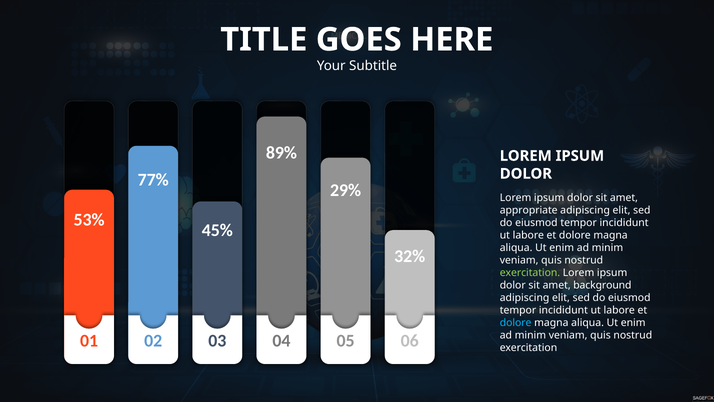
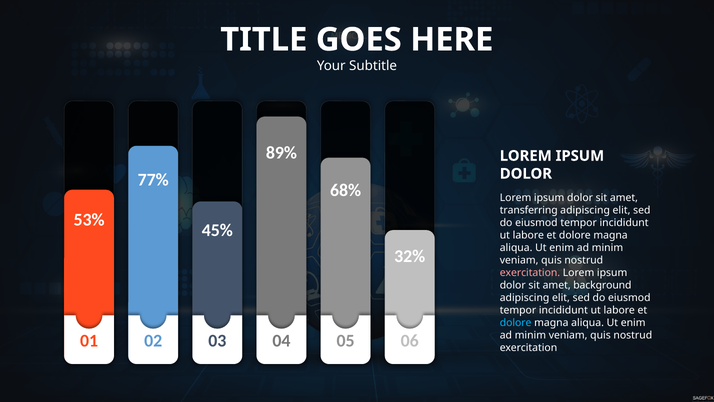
29%: 29% -> 68% (346, 190)
appropriate: appropriate -> transferring (529, 210)
exercitation colour: light green -> pink (530, 272)
